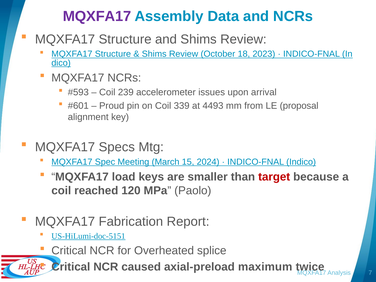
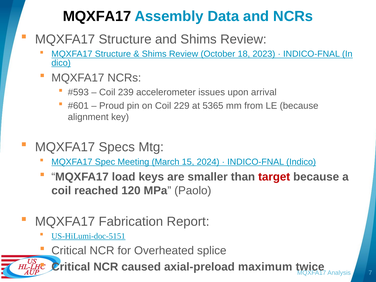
MQXFA17 colour: purple -> black (97, 16)
339: 339 -> 229 (182, 106)
4493: 4493 -> 5365 (213, 106)
LE proposal: proposal -> because (299, 106)
